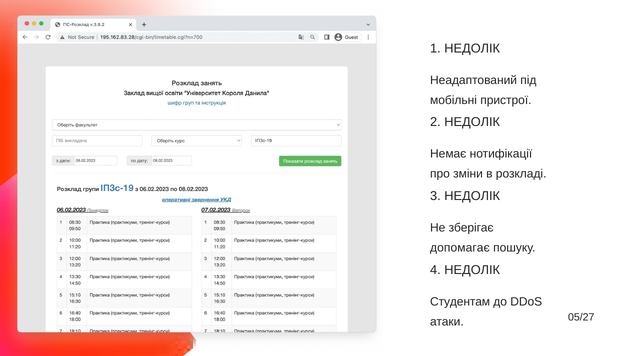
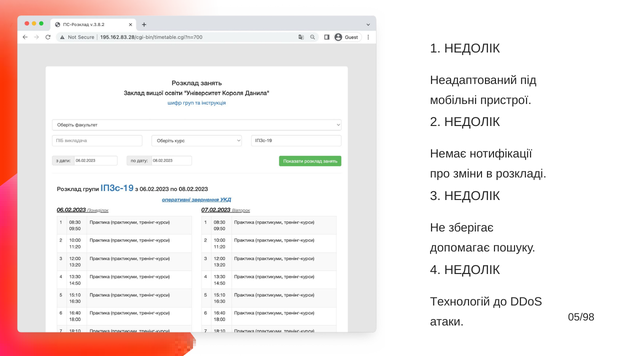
Студентам: Студентам -> Технологій (460, 302)
05/27: 05/27 -> 05/98 (581, 317)
